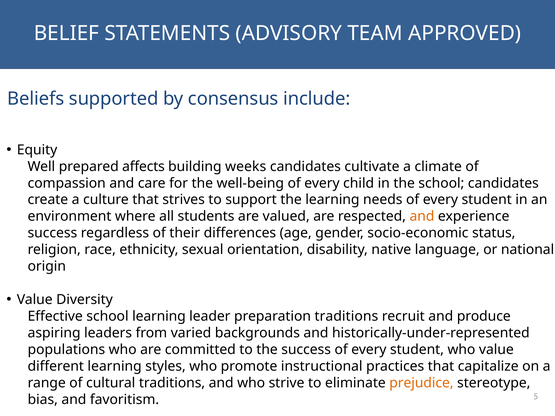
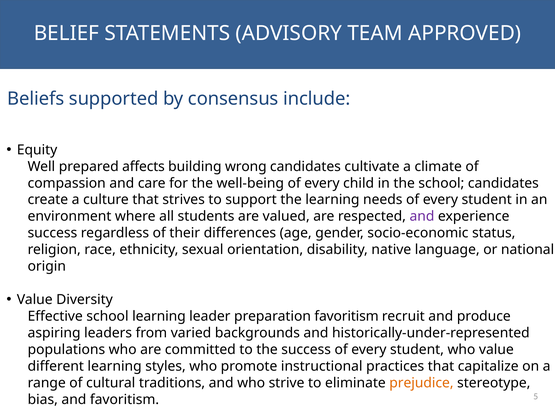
weeks: weeks -> wrong (246, 167)
and colour: orange -> purple (422, 217)
preparation traditions: traditions -> favoritism (347, 316)
